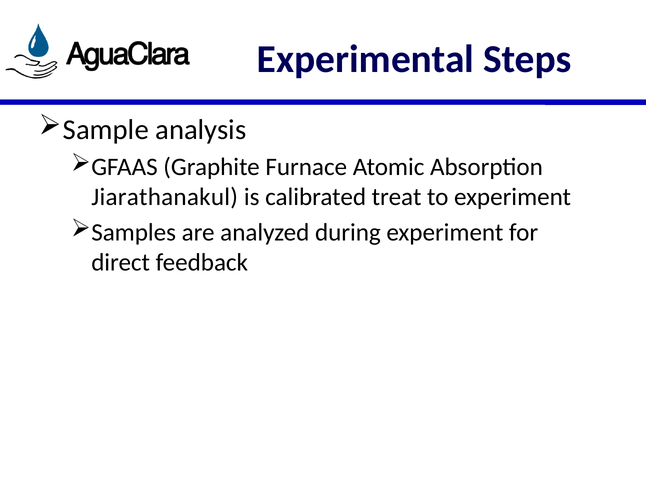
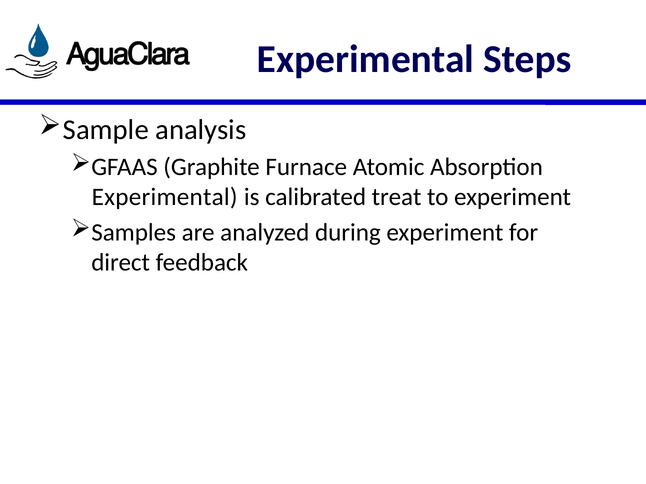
Jiarathanakul: Jiarathanakul -> Experimental (165, 197)
